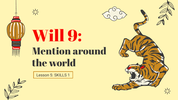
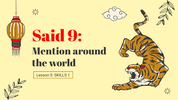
Will: Will -> Said (48, 36)
